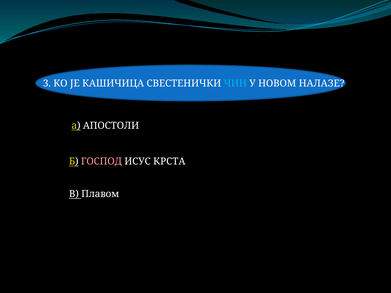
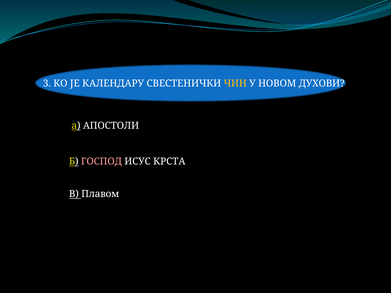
КАШИЧИЦА: КАШИЧИЦА -> КАЛЕНДАРУ (113, 83)
ЧИН colour: light blue -> yellow (235, 83)
НАЛАЗЕ: НАЛАЗЕ -> ДУХОВИ (322, 83)
